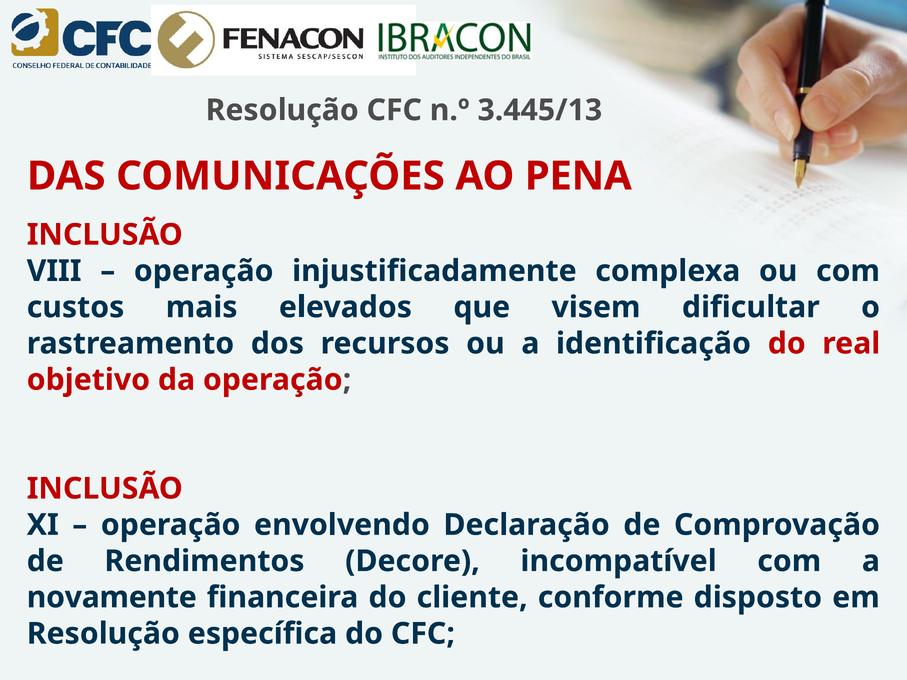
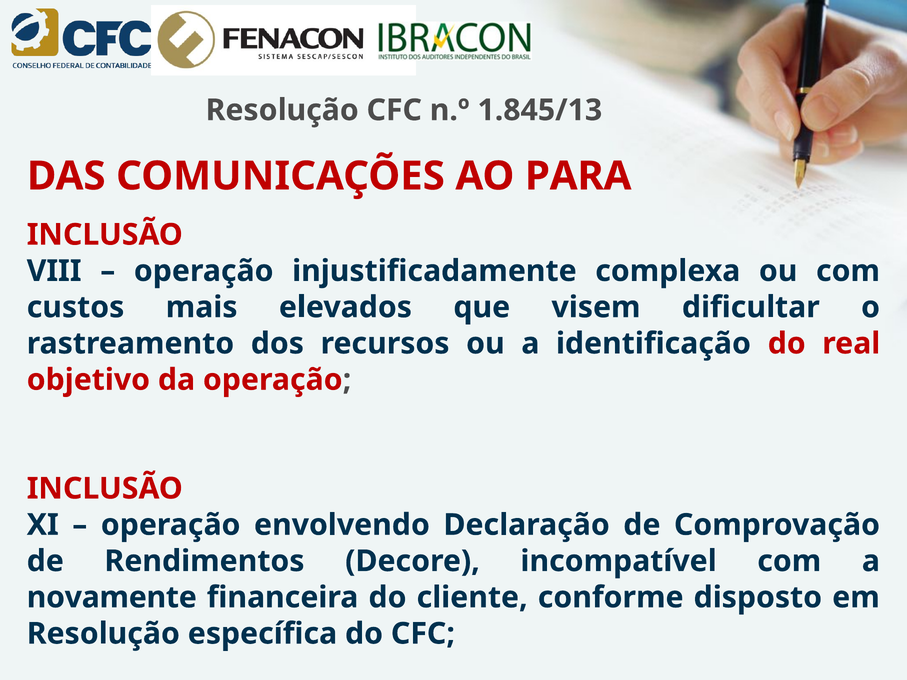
3.445/13: 3.445/13 -> 1.845/13 (540, 110)
PENA: PENA -> PARA (578, 176)
